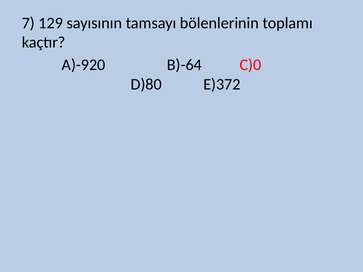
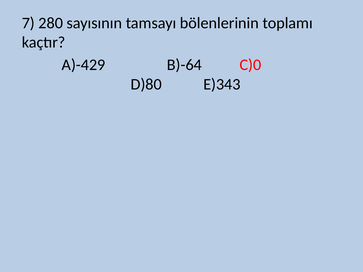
129: 129 -> 280 (51, 23)
A)-920: A)-920 -> A)-429 (84, 65)
E)372: E)372 -> E)343 (222, 84)
